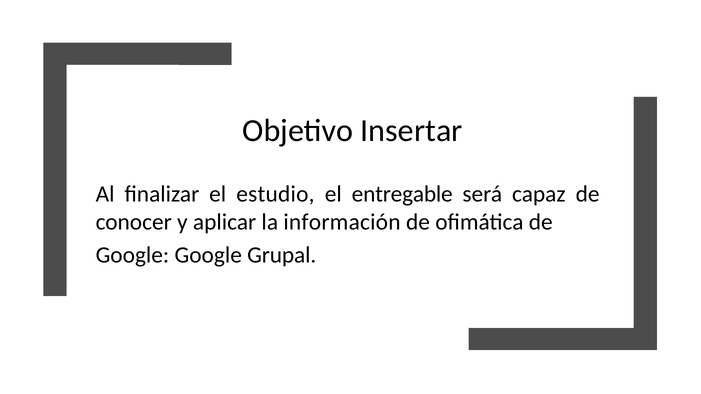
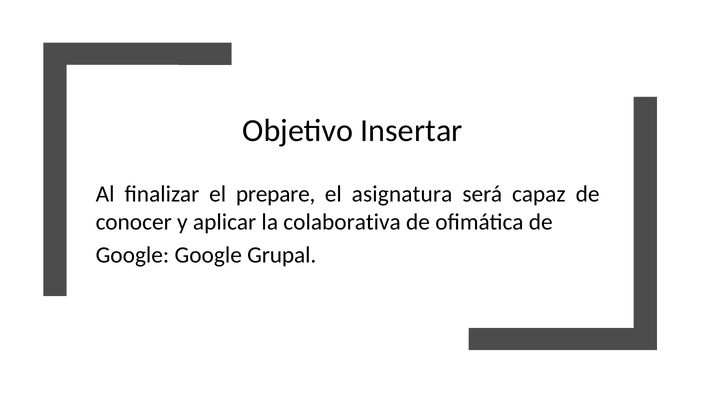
estudio: estudio -> prepare (276, 194)
entregable: entregable -> asignatura (402, 194)
información: información -> colaborativa (342, 222)
